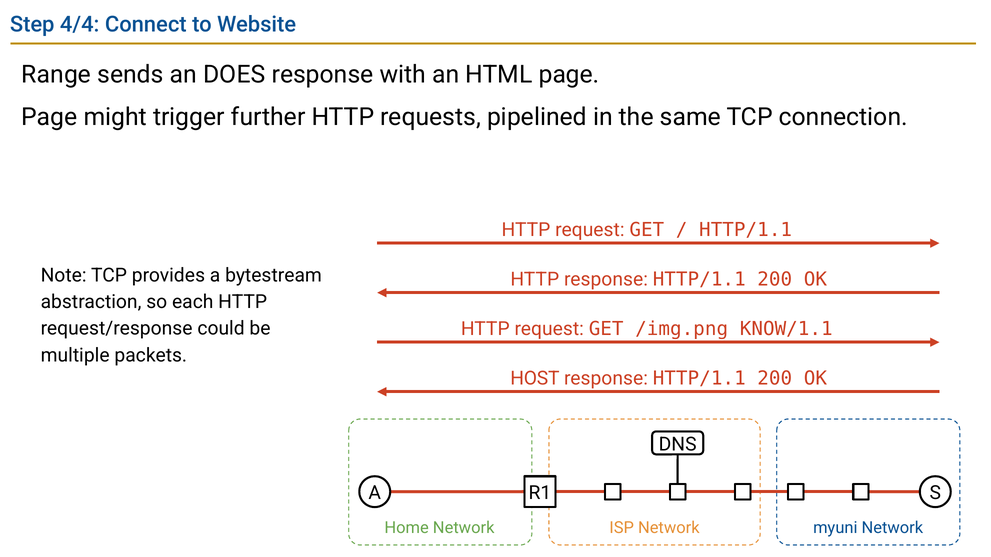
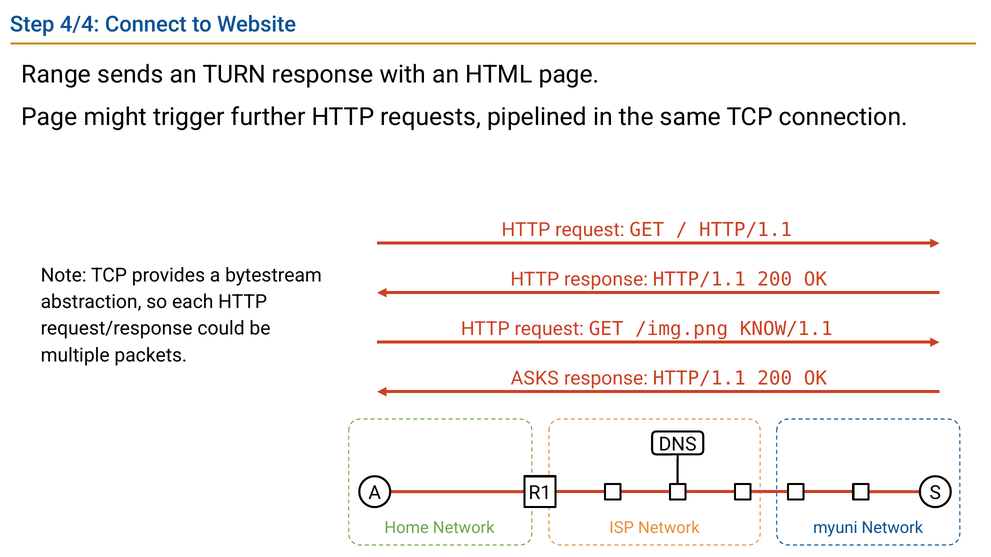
DOES: DOES -> TURN (234, 75)
HOST: HOST -> ASKS (535, 379)
